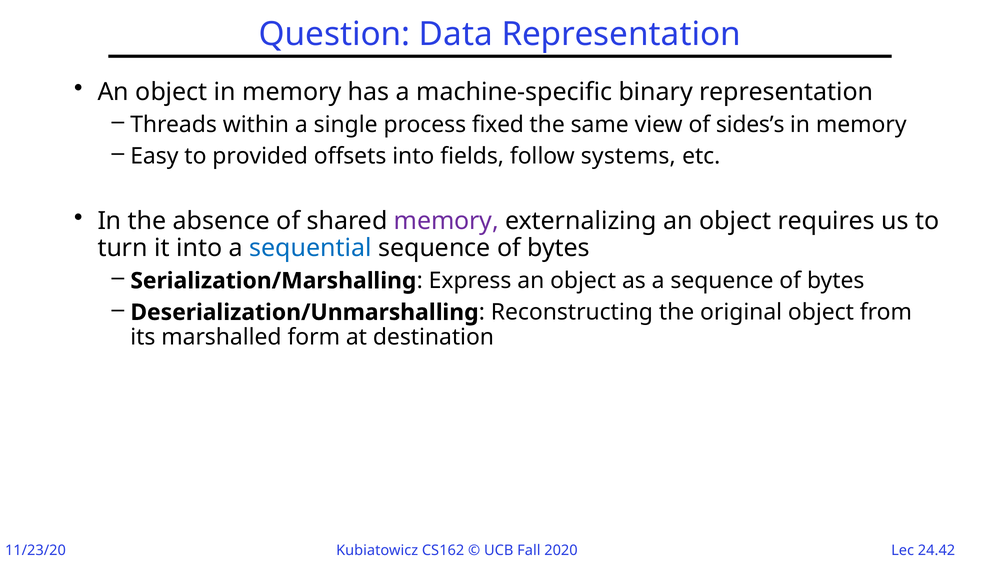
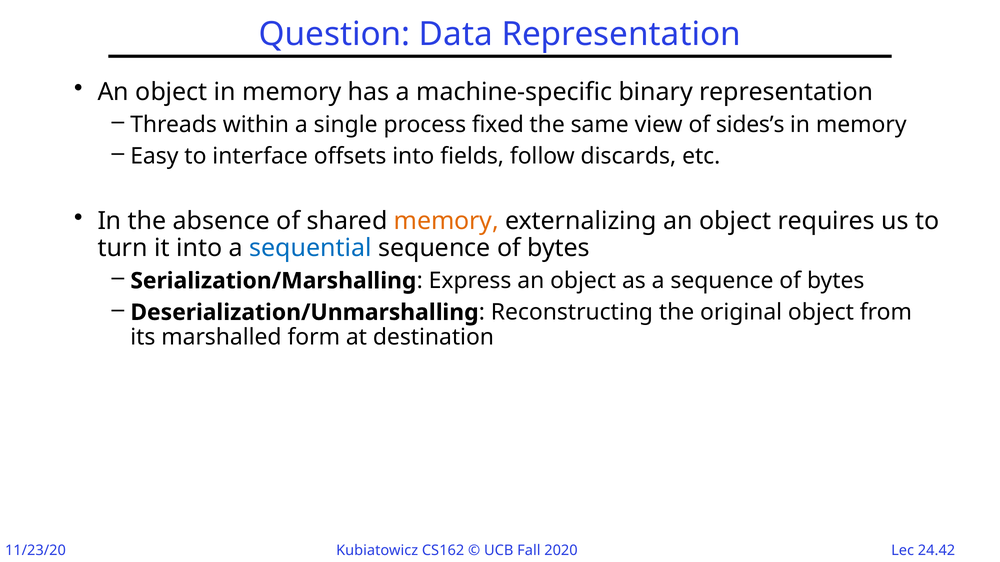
provided: provided -> interface (260, 156)
systems: systems -> discards (628, 156)
memory colour: purple -> orange (446, 221)
